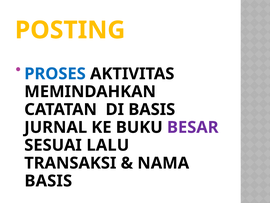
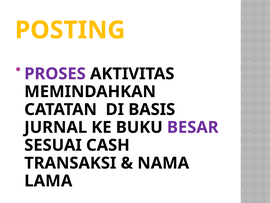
PROSES colour: blue -> purple (55, 74)
LALU: LALU -> CASH (108, 145)
BASIS: BASIS -> LAMA (48, 181)
